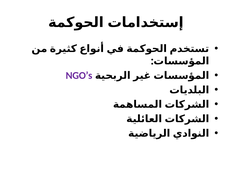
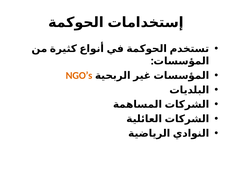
NGO’s colour: purple -> orange (79, 76)
